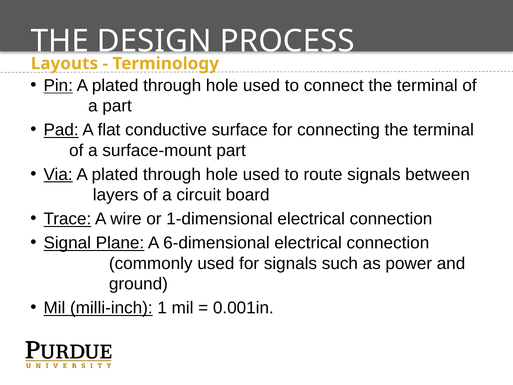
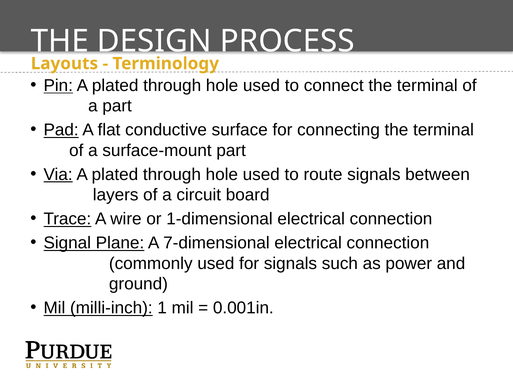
6-dimensional: 6-dimensional -> 7-dimensional (216, 243)
